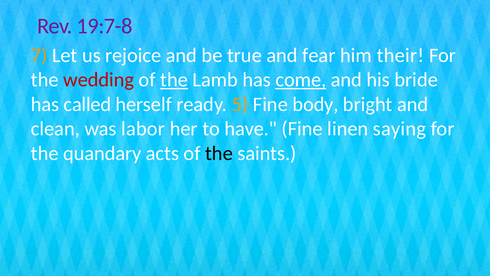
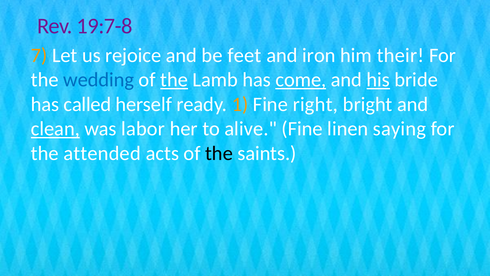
true: true -> feet (244, 55)
fear: fear -> iron (319, 55)
wedding colour: red -> blue (99, 80)
his underline: none -> present (378, 80)
5: 5 -> 1 (240, 104)
body: body -> right (315, 104)
clean underline: none -> present (55, 129)
have: have -> alive (251, 129)
quandary: quandary -> attended (102, 153)
